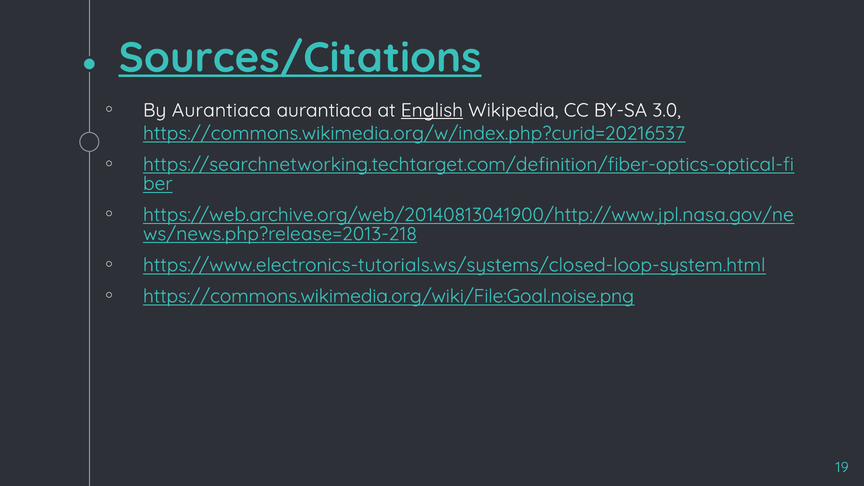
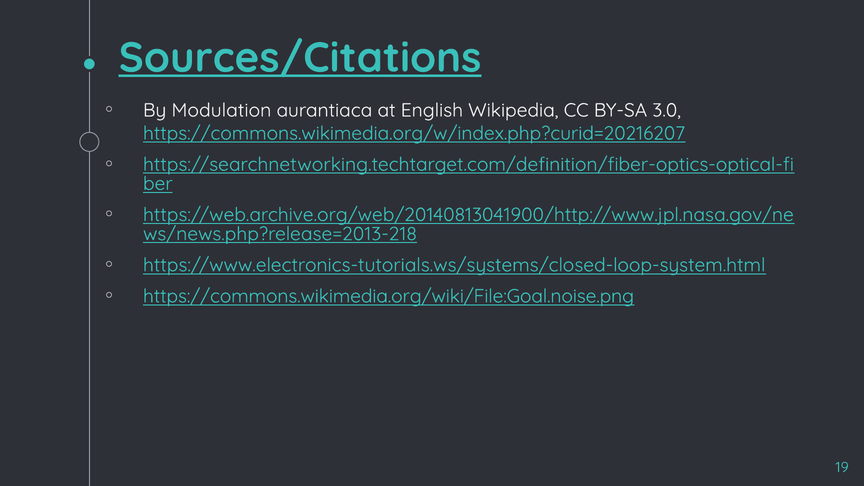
By Aurantiaca: Aurantiaca -> Modulation (221, 110)
English underline: present -> none (432, 110)
https://commons.wikimedia.org/w/index.php?curid=20216537: https://commons.wikimedia.org/w/index.php?curid=20216537 -> https://commons.wikimedia.org/w/index.php?curid=20216207 (414, 133)
